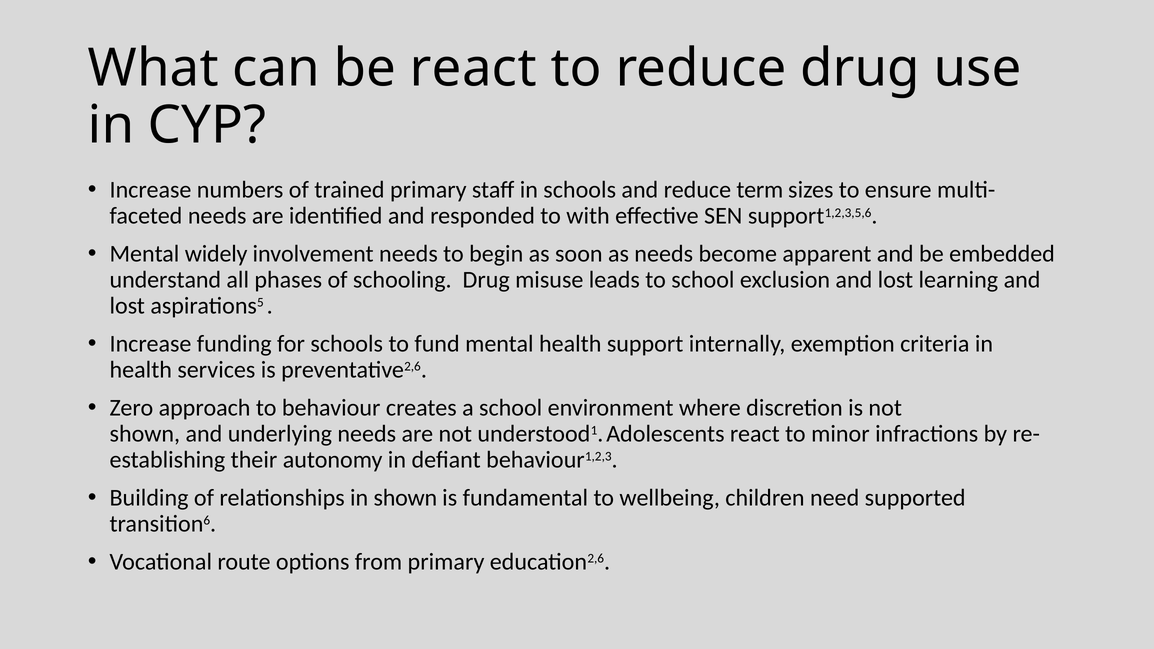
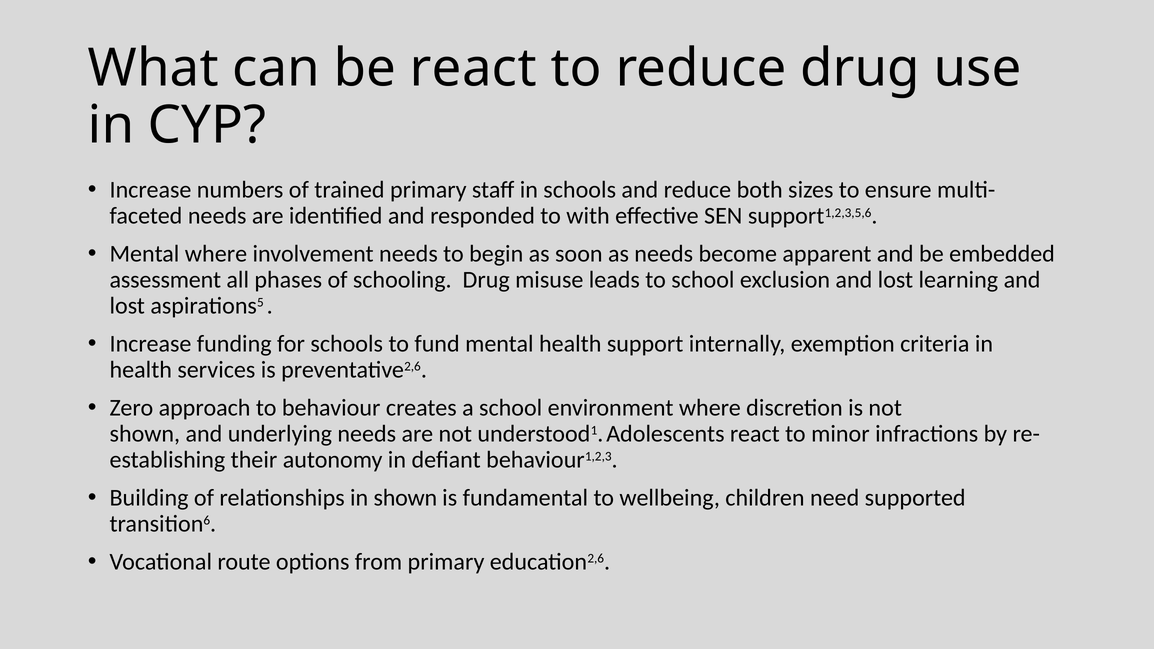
term: term -> both (760, 190)
Mental widely: widely -> where (216, 254)
understand: understand -> assessment (165, 280)
